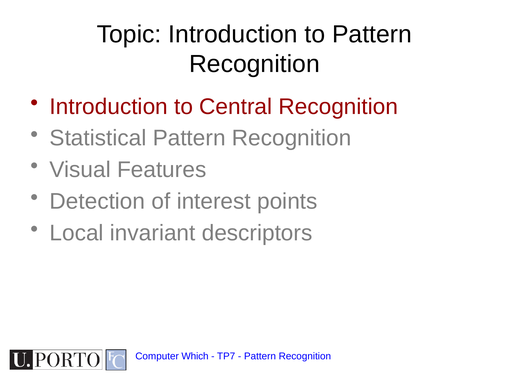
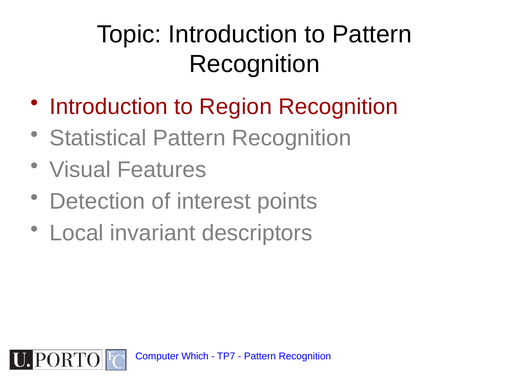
Central: Central -> Region (236, 107)
